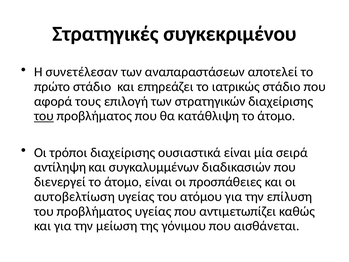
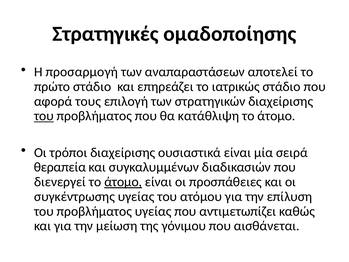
συγκεκριμένου: συγκεκριμένου -> ομαδοποίησης (230, 34)
συνετέλεσαν: συνετέλεσαν -> προσαρμογή (82, 72)
αντίληψη: αντίληψη -> θεραπεία (60, 167)
άτομο underline: none -> present (123, 182)
αυτοβελτίωση: αυτοβελτίωση -> συγκέντρωσης (74, 196)
